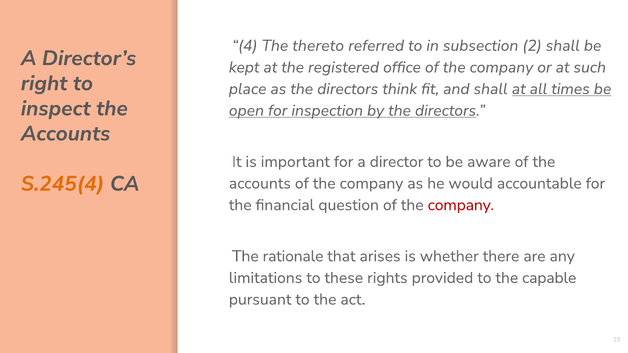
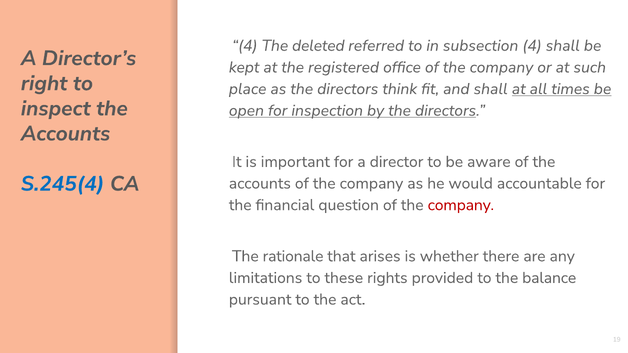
thereto: thereto -> deleted (318, 46)
subsection 2: 2 -> 4 (532, 46)
S.245(4 colour: orange -> blue (63, 184)
capable: capable -> balance (549, 278)
